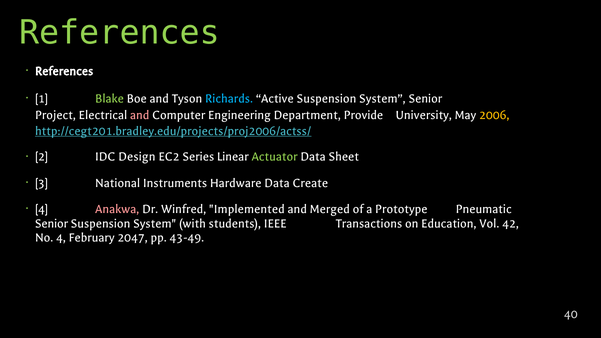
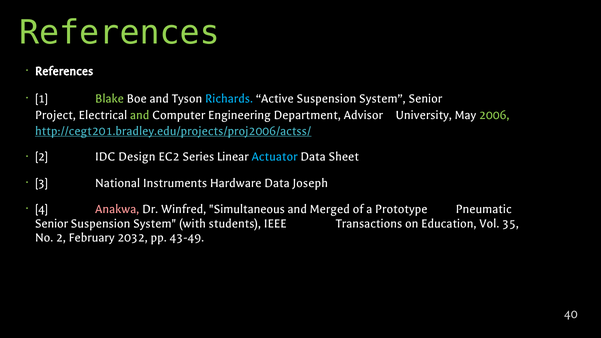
and colour: pink -> light green (140, 115)
Provide: Provide -> Advisor (363, 115)
2006 colour: yellow -> light green (494, 115)
Actuator colour: light green -> light blue (275, 157)
Create: Create -> Joseph (310, 183)
Implemented: Implemented -> Simultaneous (247, 209)
42: 42 -> 35 (511, 223)
No 4: 4 -> 2 (61, 238)
2047: 2047 -> 2032 (133, 238)
